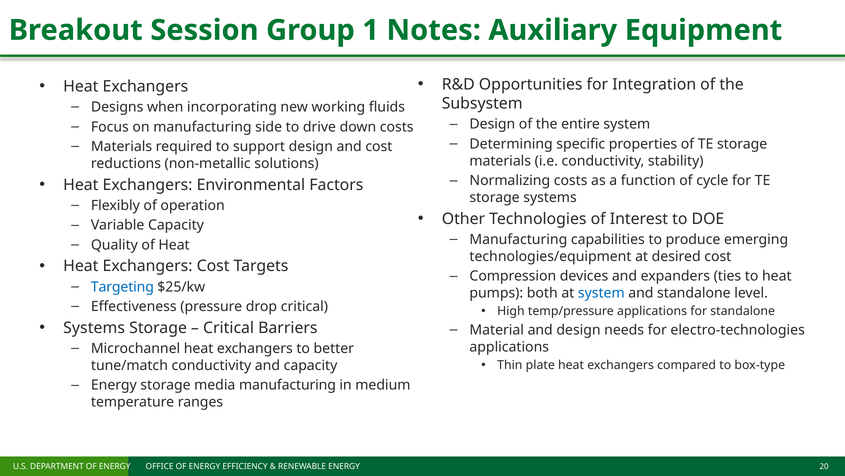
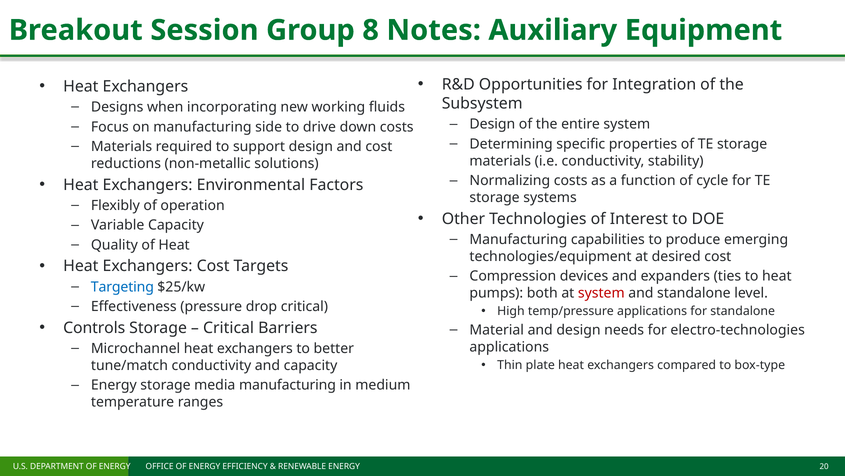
1: 1 -> 8 (371, 30)
system colour: blue -> red (601, 293)
Systems: Systems -> Controls (94, 328)
